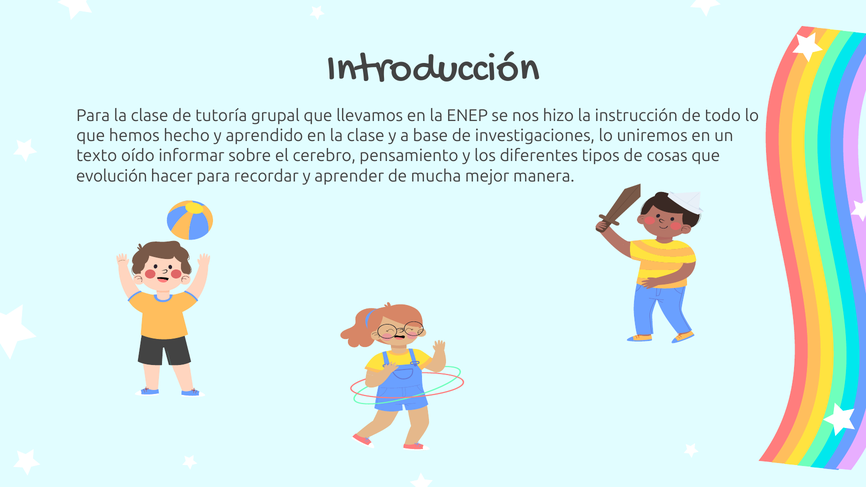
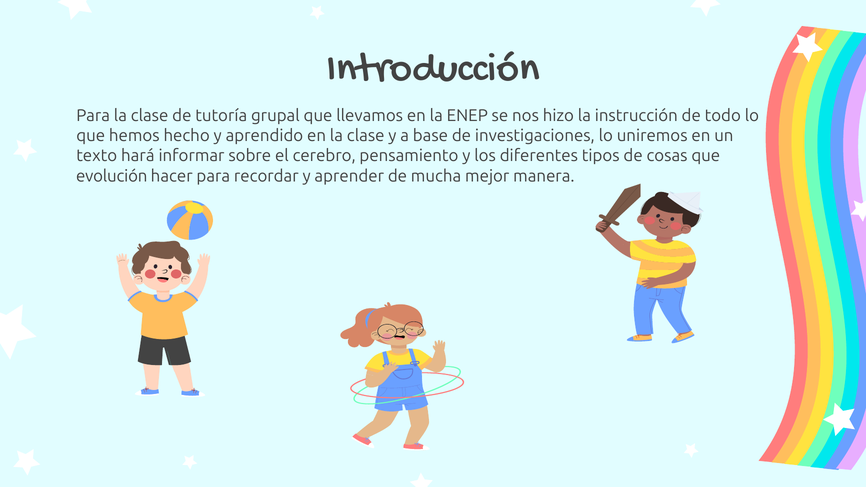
oído: oído -> hará (138, 156)
